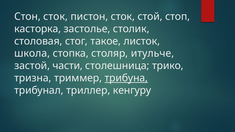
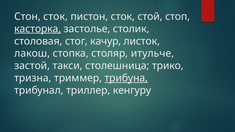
касторка underline: none -> present (38, 29)
такое: такое -> качур (106, 41)
школа: школа -> лакош (32, 54)
части: части -> такси (68, 66)
